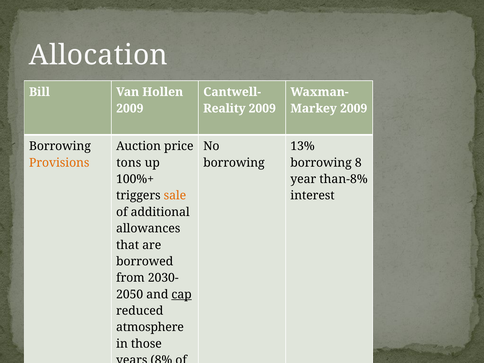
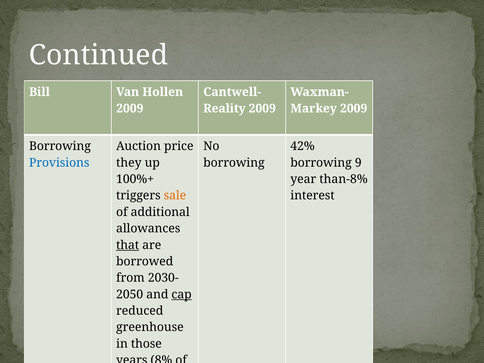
Allocation: Allocation -> Continued (98, 55)
13%: 13% -> 42% (303, 146)
Provisions colour: orange -> blue (59, 163)
tons: tons -> they (129, 163)
8: 8 -> 9 (358, 163)
that underline: none -> present (128, 245)
atmosphere: atmosphere -> greenhouse (150, 327)
